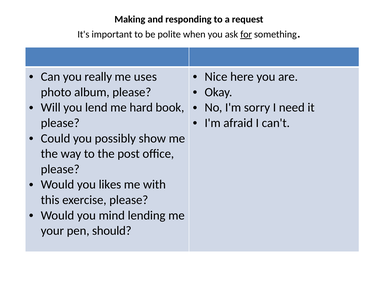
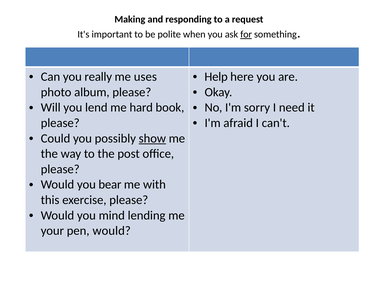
Nice: Nice -> Help (216, 77)
show underline: none -> present (152, 138)
likes: likes -> bear (110, 184)
pen should: should -> would (112, 230)
